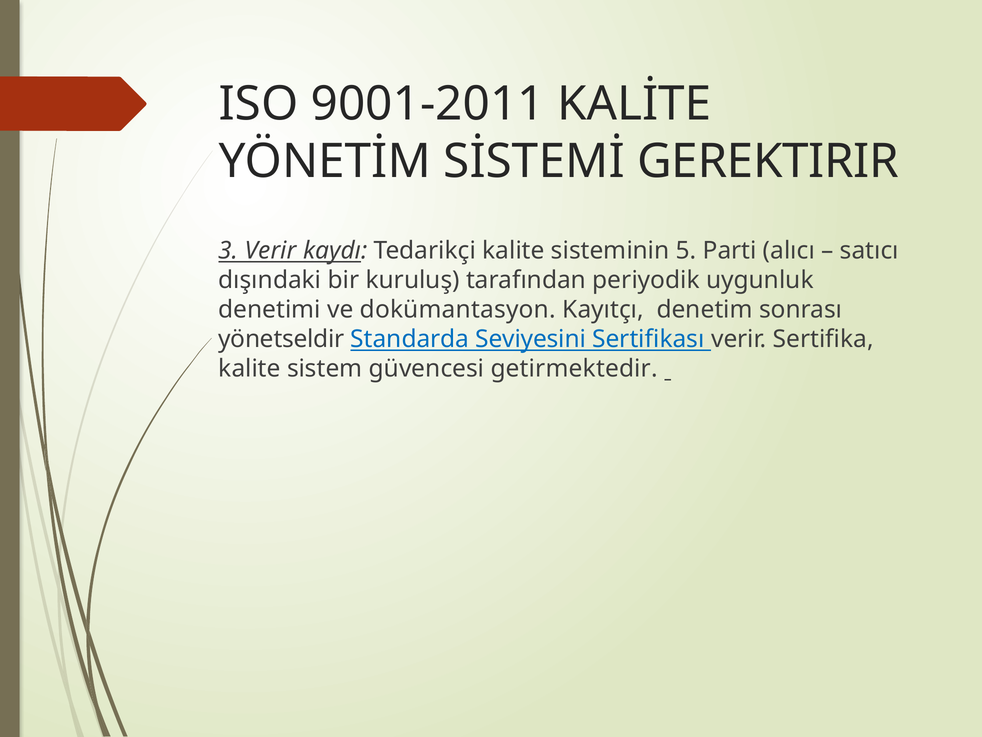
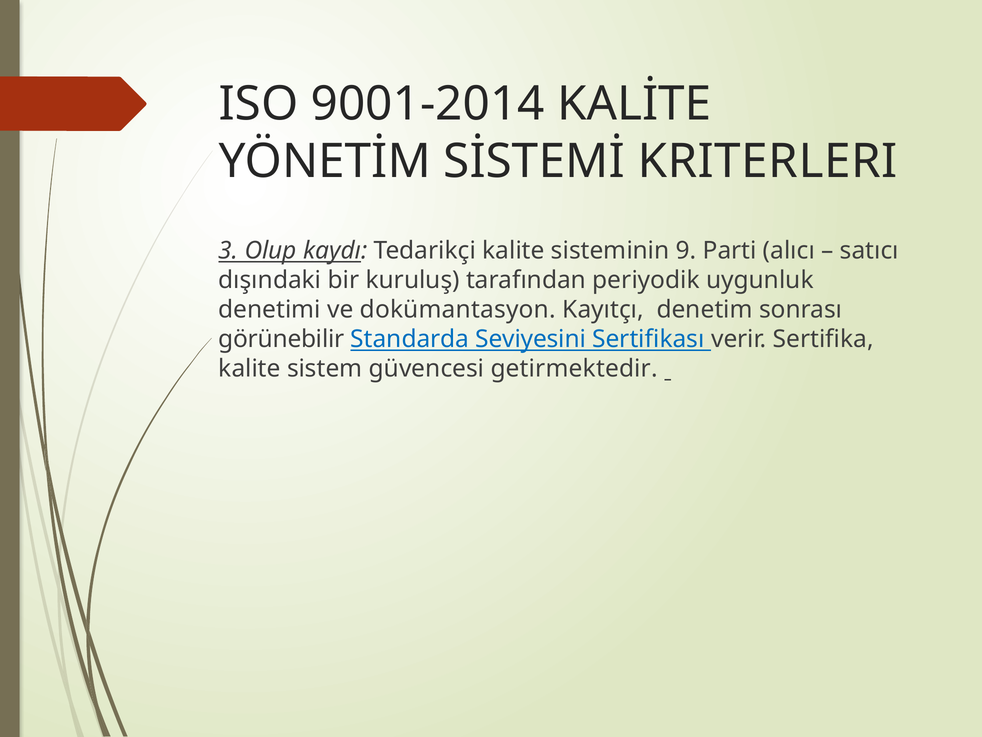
9001-2011: 9001-2011 -> 9001-2014 (428, 104)
GEREKTIRIR: GEREKTIRIR -> KRITERLERI (768, 161)
3 Verir: Verir -> Olup (271, 251)
5: 5 -> 9 (686, 251)
yönetseldir: yönetseldir -> görünebilir (281, 339)
